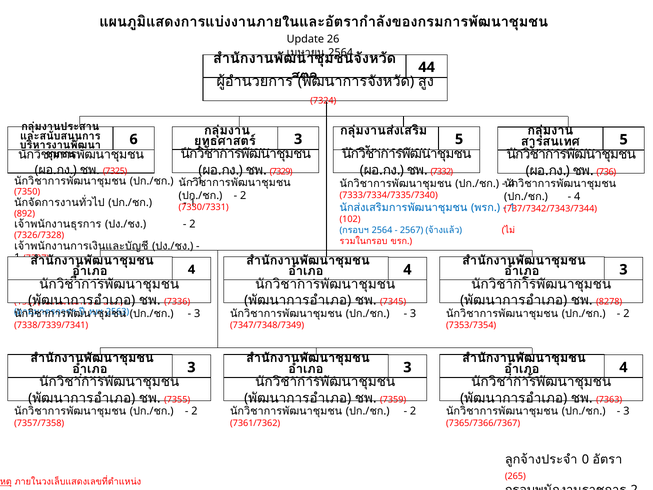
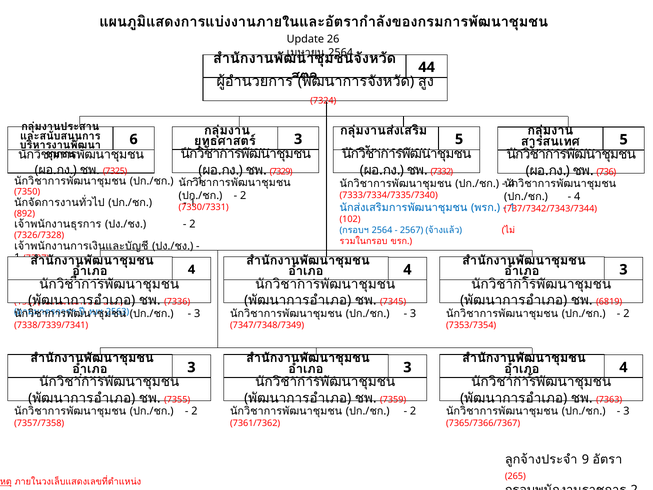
8278: 8278 -> 6819 (609, 302)
0: 0 -> 9 (585, 459)
